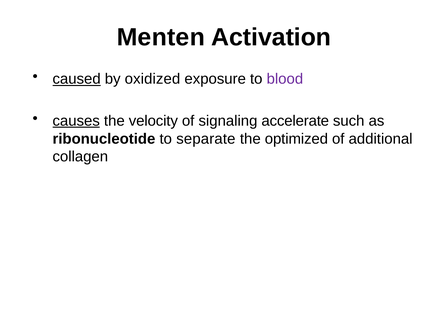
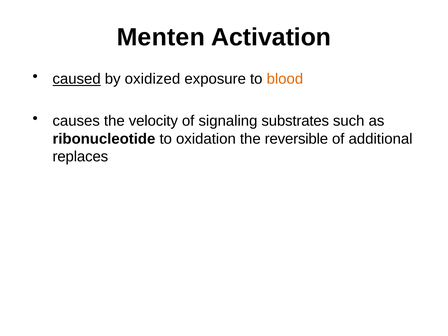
blood colour: purple -> orange (285, 79)
causes underline: present -> none (76, 121)
accelerate: accelerate -> substrates (295, 121)
separate: separate -> oxidation (206, 139)
optimized: optimized -> reversible (296, 139)
collagen: collagen -> replaces (80, 157)
